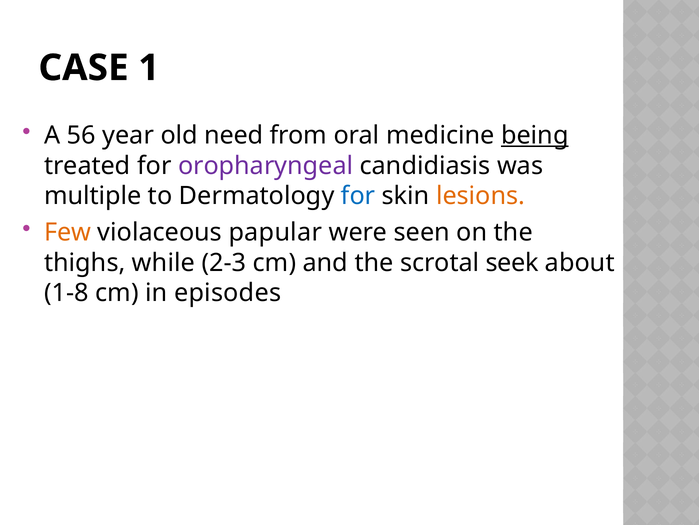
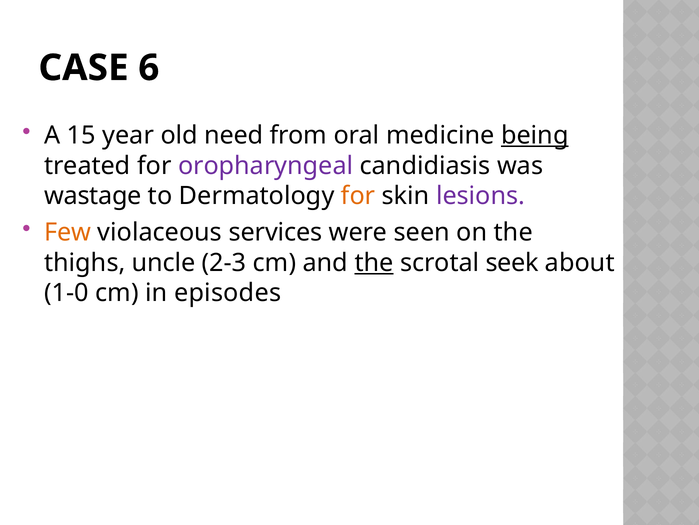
1: 1 -> 6 (149, 68)
56: 56 -> 15 (81, 135)
multiple: multiple -> wastage (93, 196)
for colour: blue -> orange (358, 196)
lesions colour: orange -> purple (481, 196)
papular: papular -> services (276, 232)
while: while -> uncle (164, 262)
the underline: none -> present (374, 262)
1-8: 1-8 -> 1-0 (67, 293)
